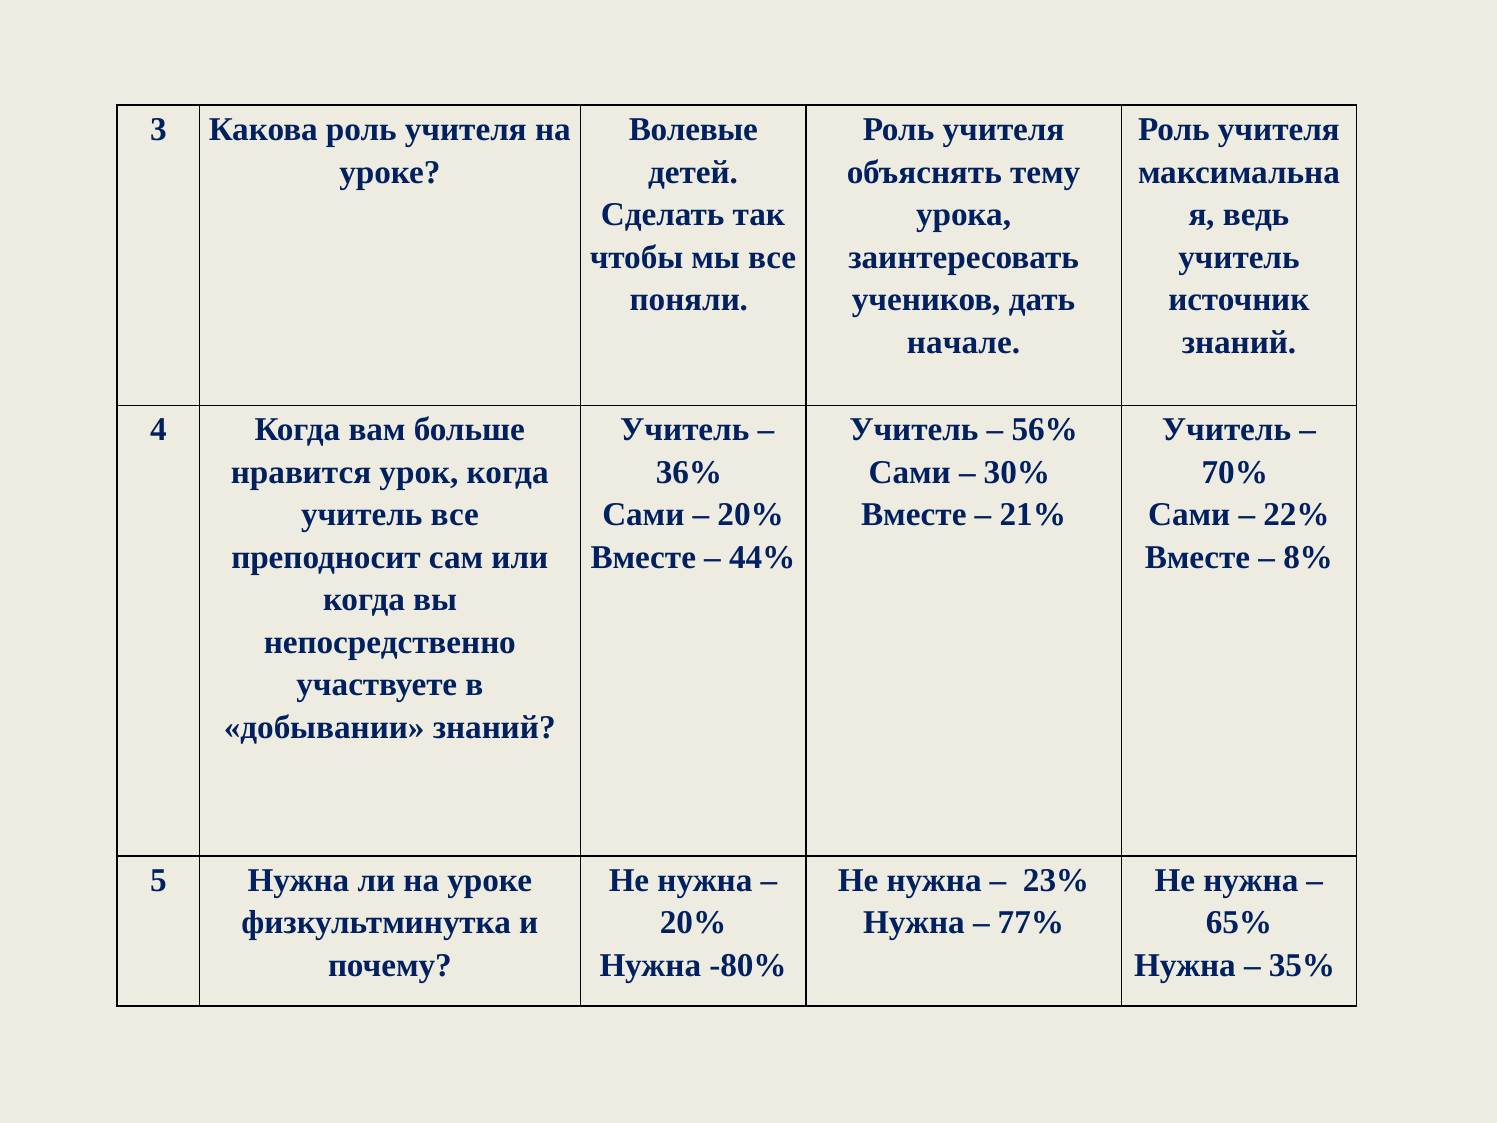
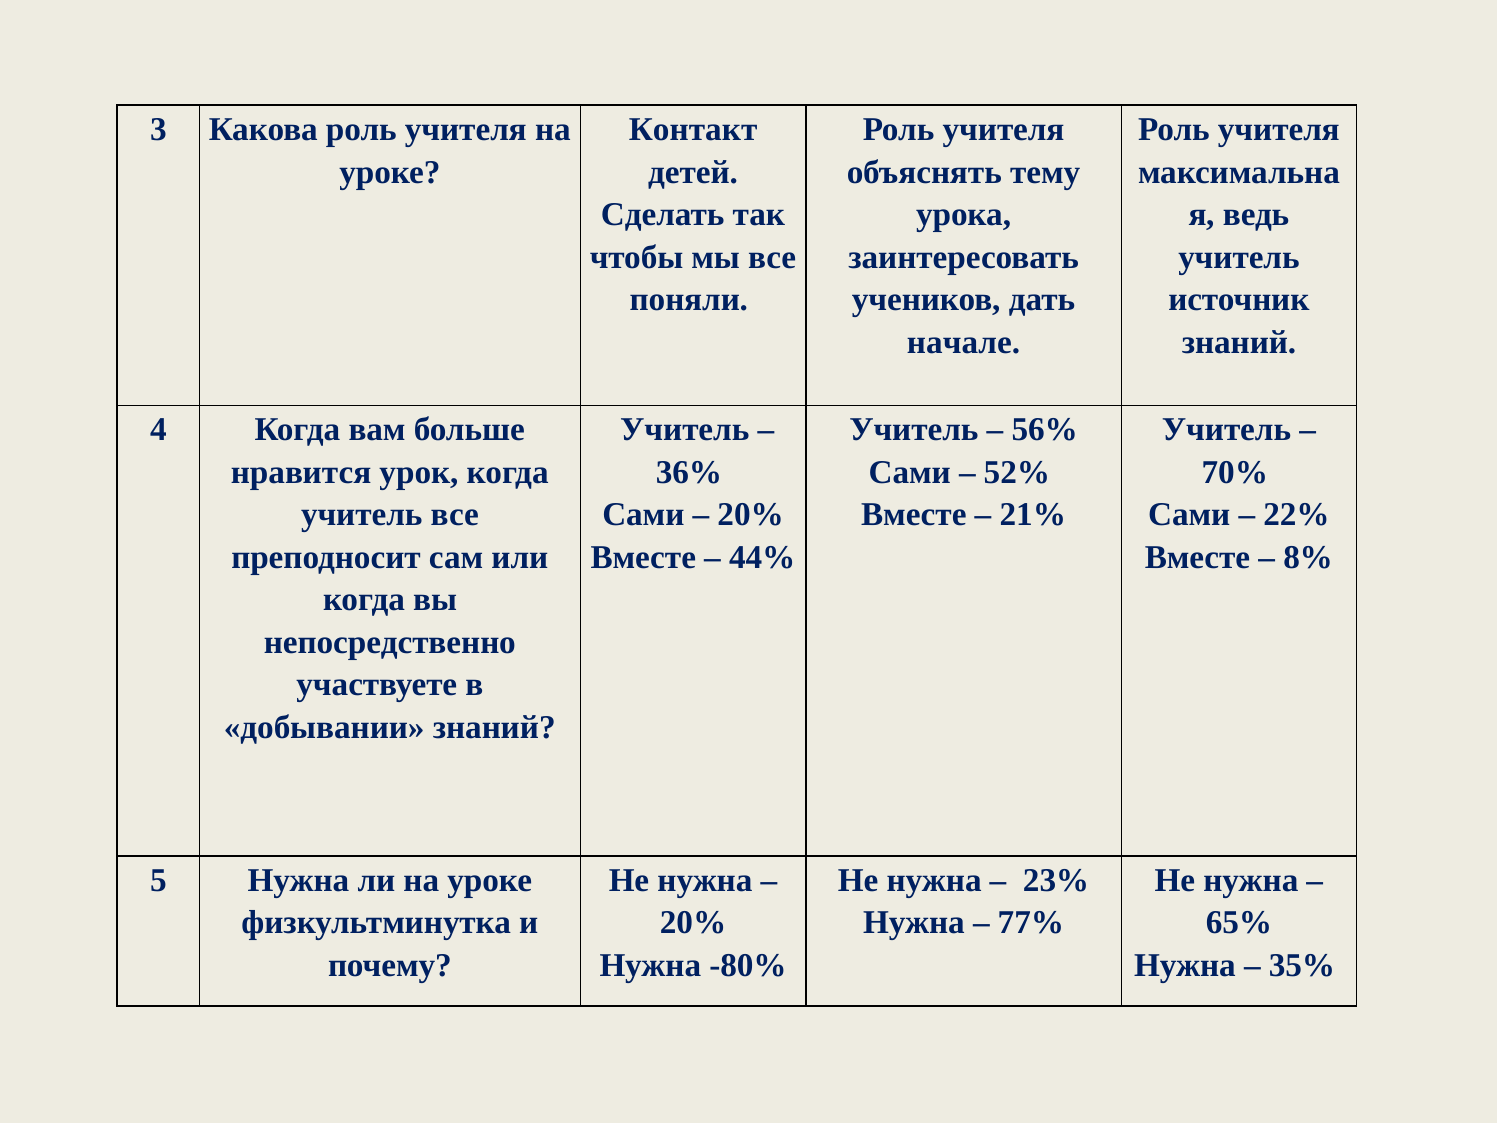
Волевые: Волевые -> Контакт (693, 130)
30%: 30% -> 52% (1017, 472)
